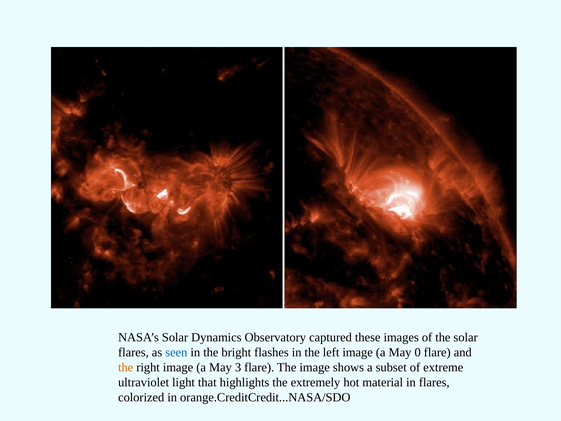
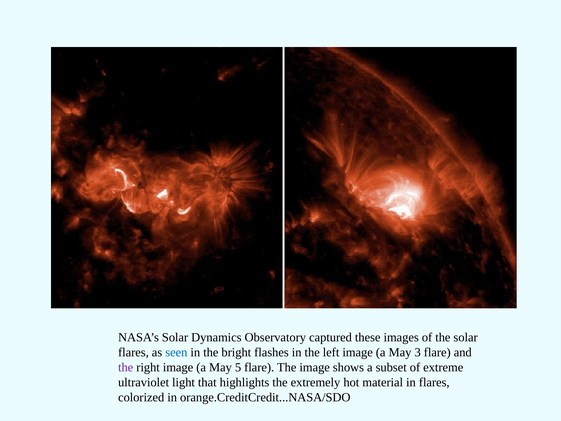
0: 0 -> 3 (418, 352)
the colour: orange -> purple (126, 367)
3: 3 -> 5 (238, 367)
